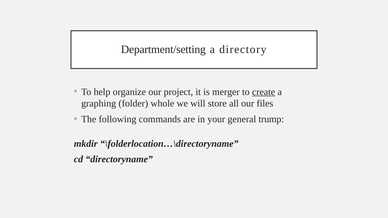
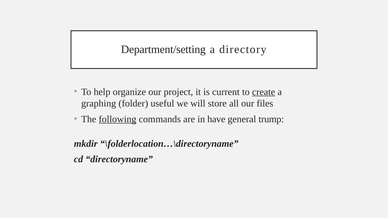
merger: merger -> current (226, 92)
whole: whole -> useful (162, 104)
following underline: none -> present (117, 119)
your: your -> have (216, 119)
